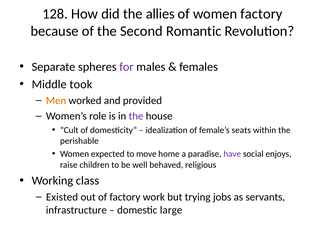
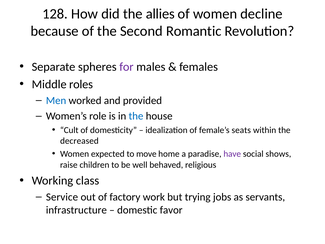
women factory: factory -> decline (261, 14)
took: took -> roles (81, 84)
Men colour: orange -> blue (56, 100)
the colour: purple -> blue (136, 116)
perishable: perishable -> decreased (79, 141)
enjoys: enjoys -> shows (278, 154)
Existed: Existed -> Service (62, 197)
large: large -> favor (171, 210)
